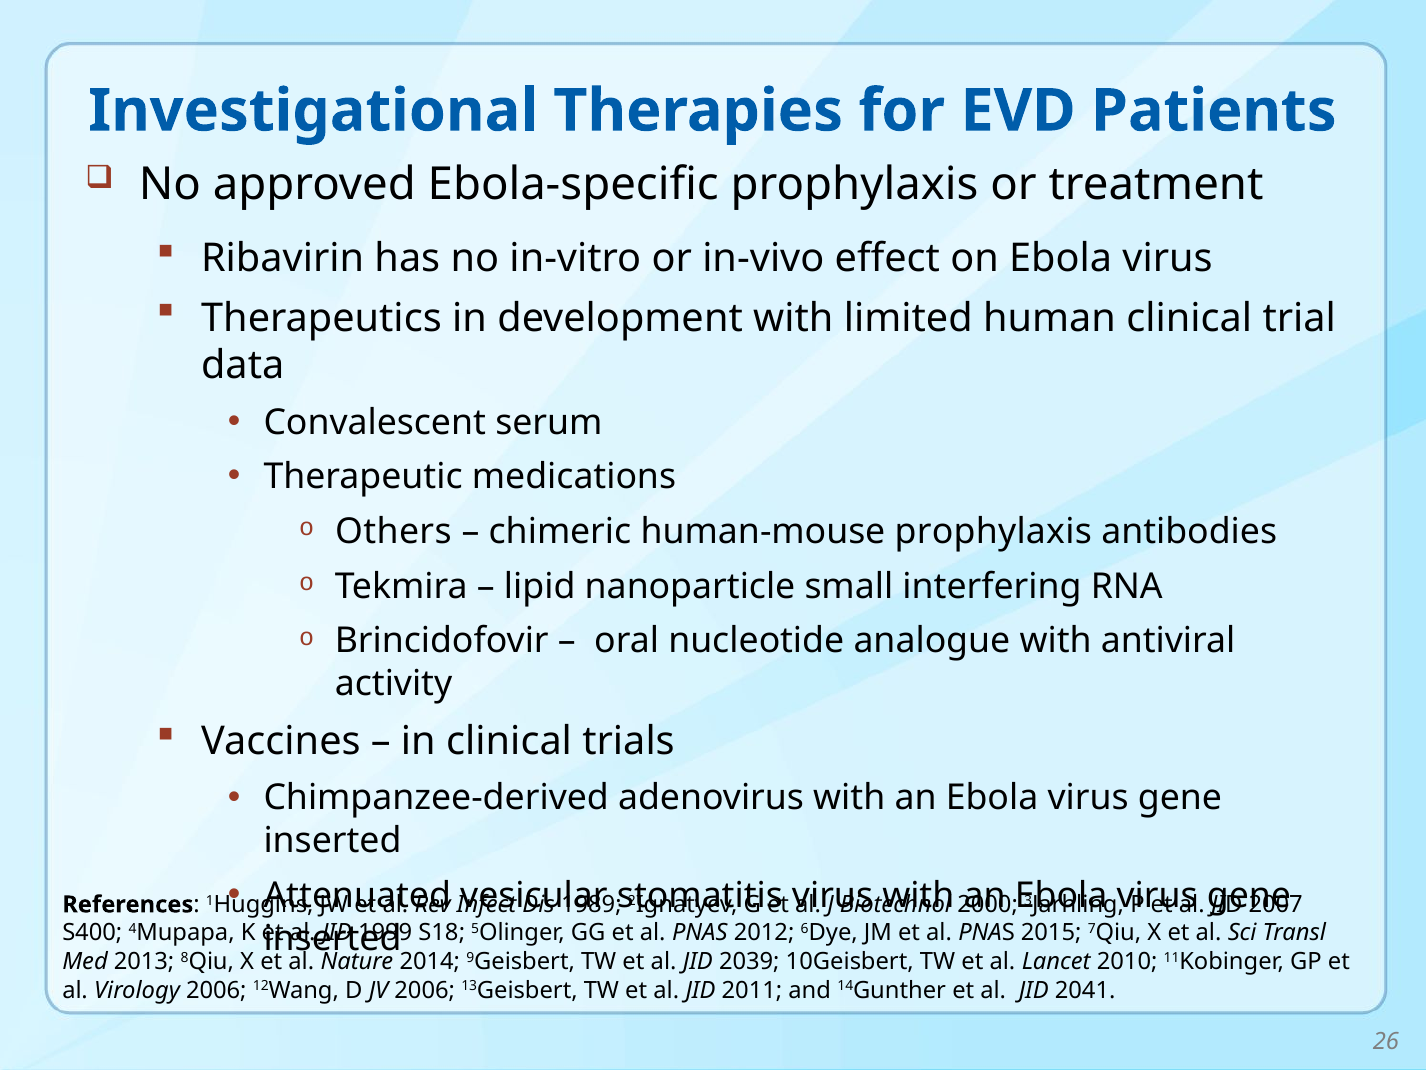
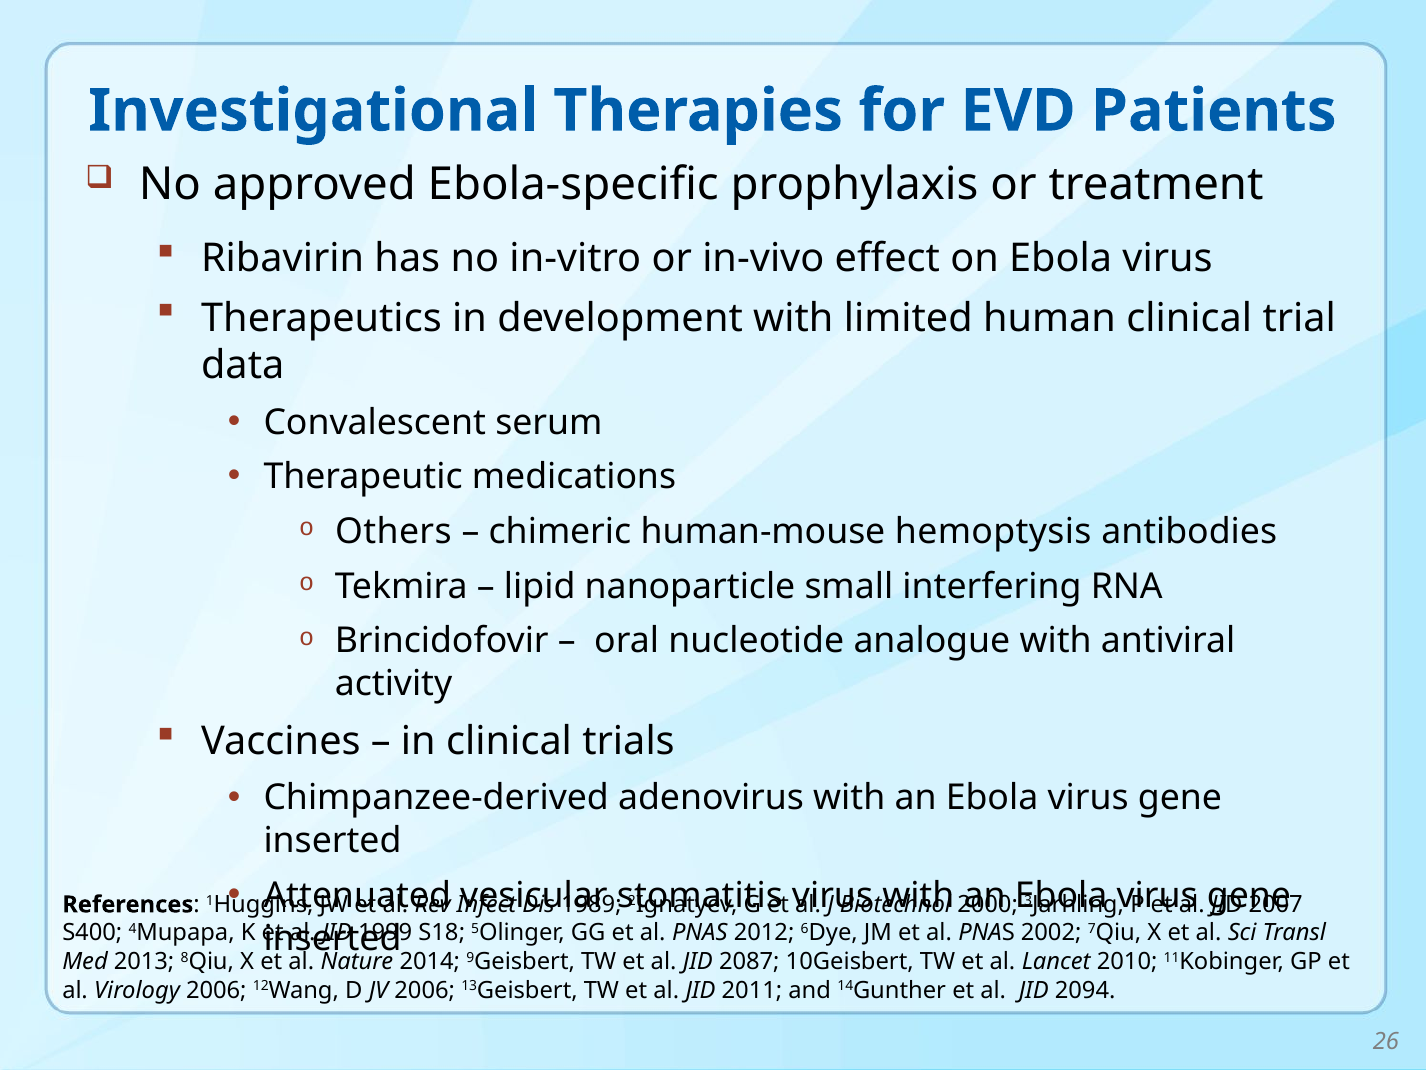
human-mouse prophylaxis: prophylaxis -> hemoptysis (993, 532)
2015: 2015 -> 2002 (1051, 933)
2039: 2039 -> 2087 (749, 961)
2041: 2041 -> 2094 (1085, 990)
